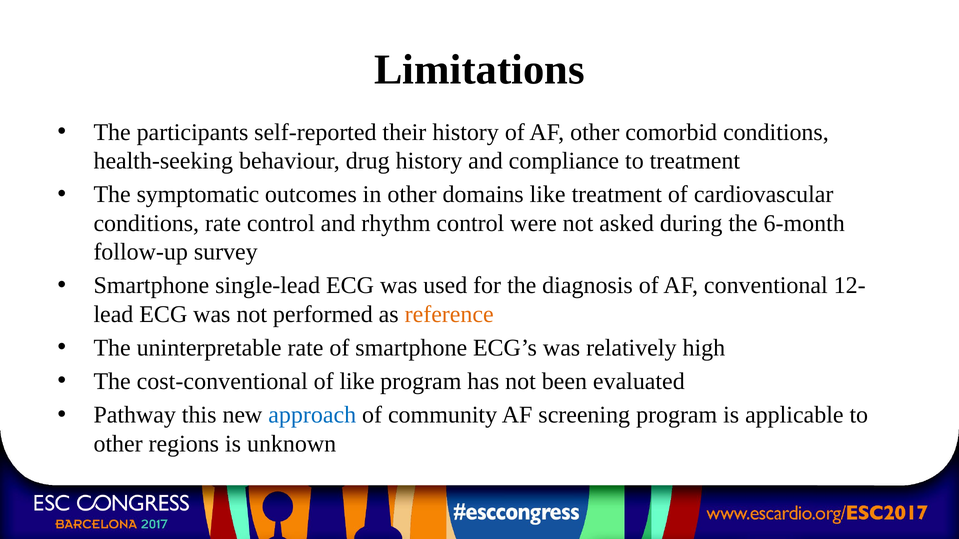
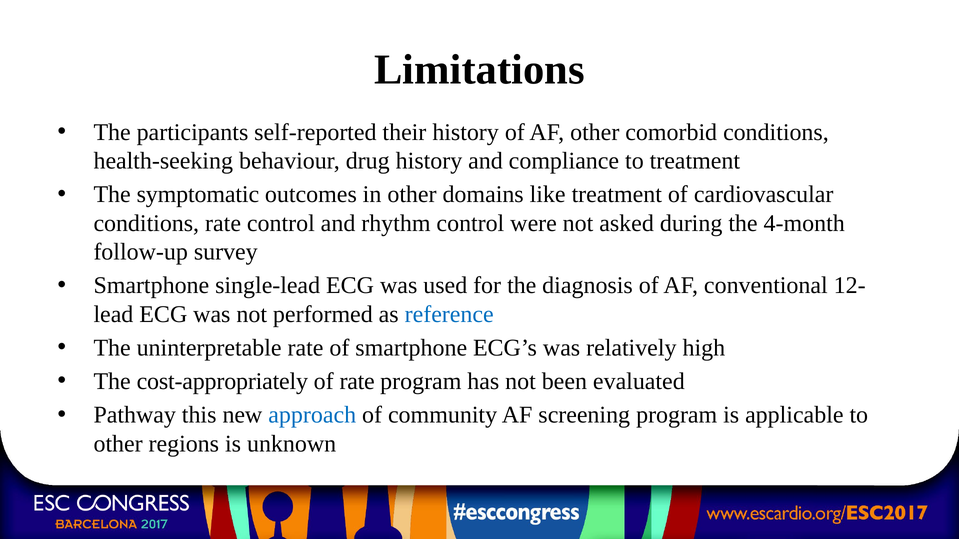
6-month: 6-month -> 4-month (804, 223)
reference colour: orange -> blue (449, 315)
cost-conventional: cost-conventional -> cost-appropriately (222, 382)
of like: like -> rate (357, 382)
